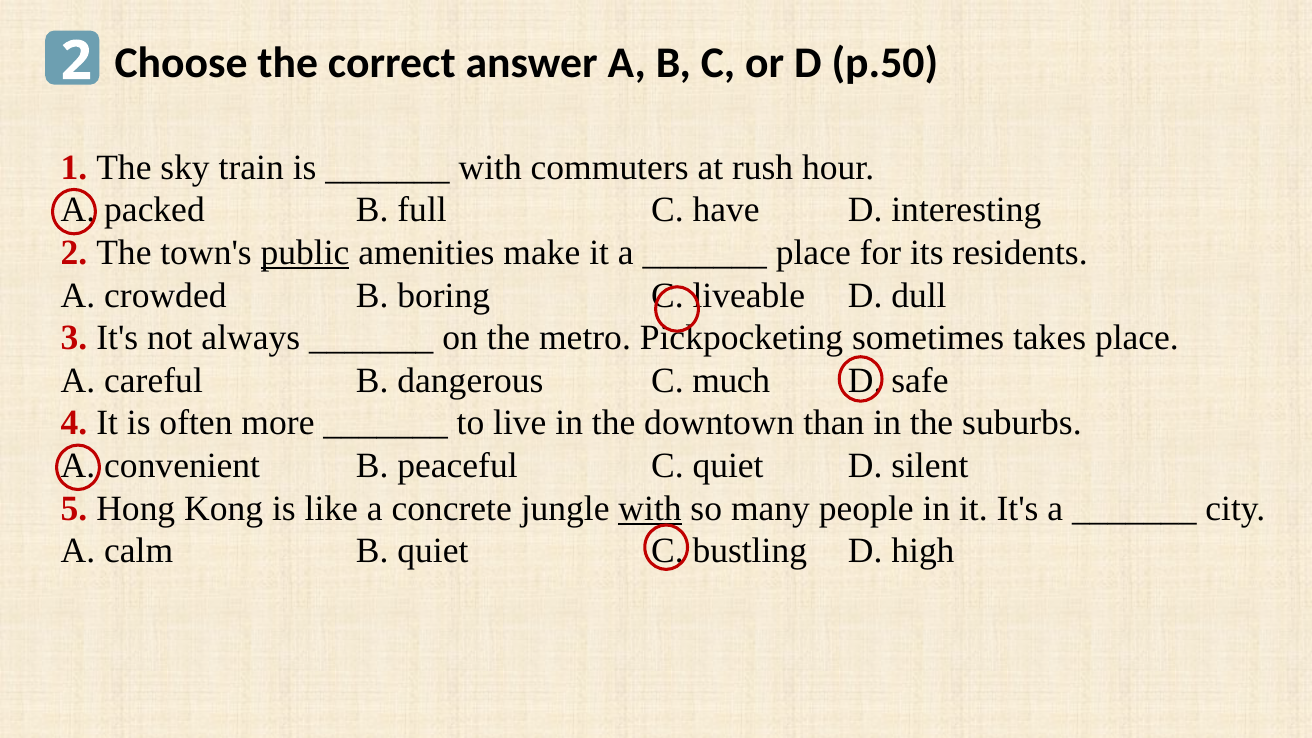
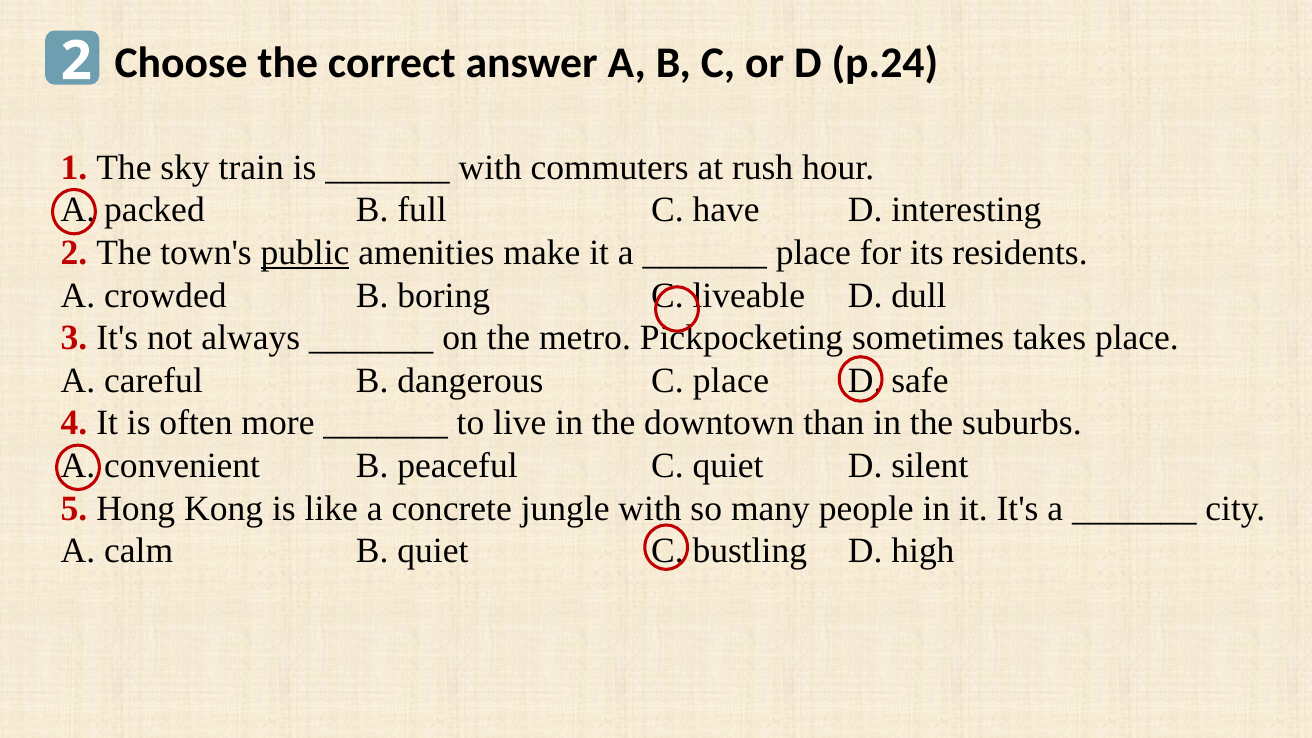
p.50: p.50 -> p.24 (885, 63)
C much: much -> place (731, 381)
with underline: present -> none (650, 508)
